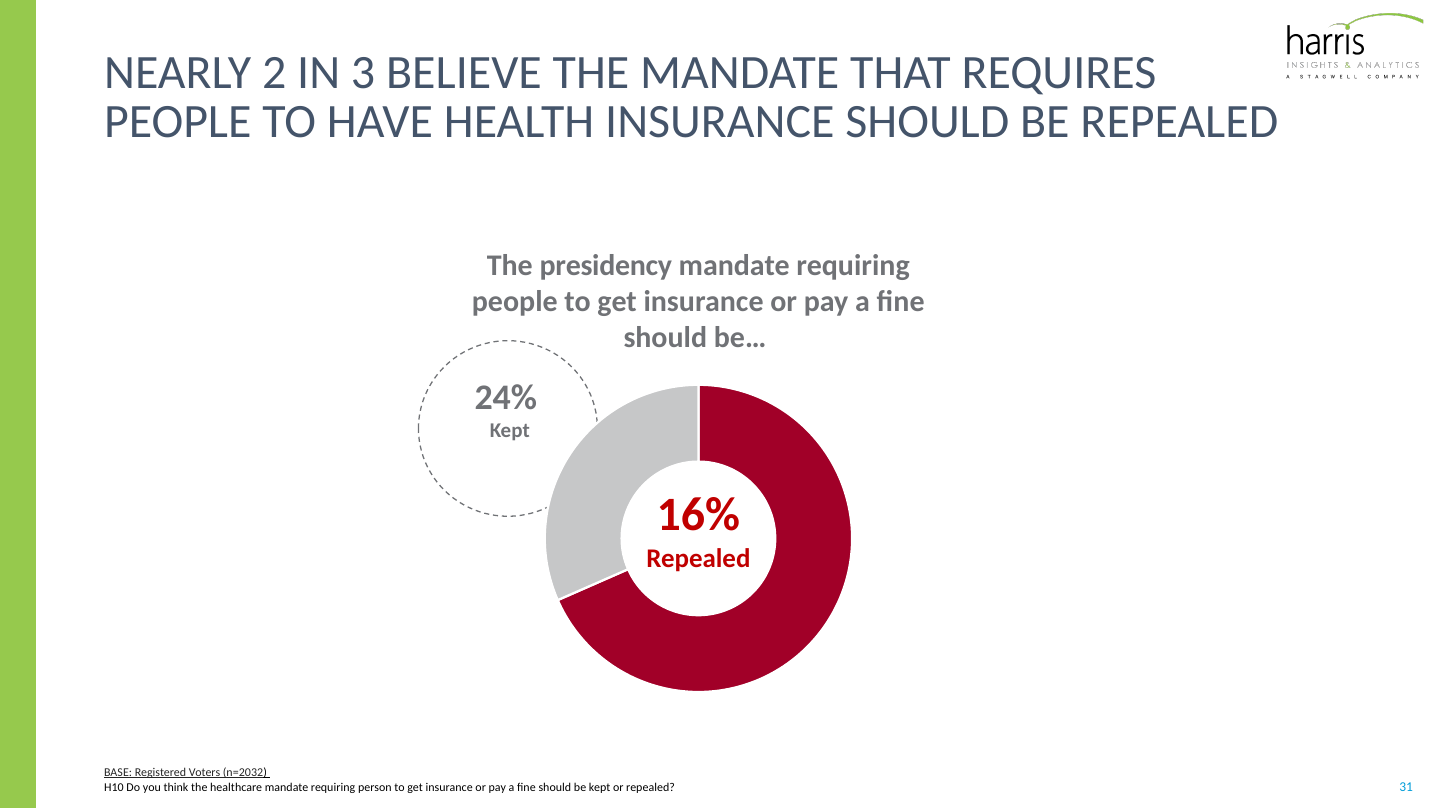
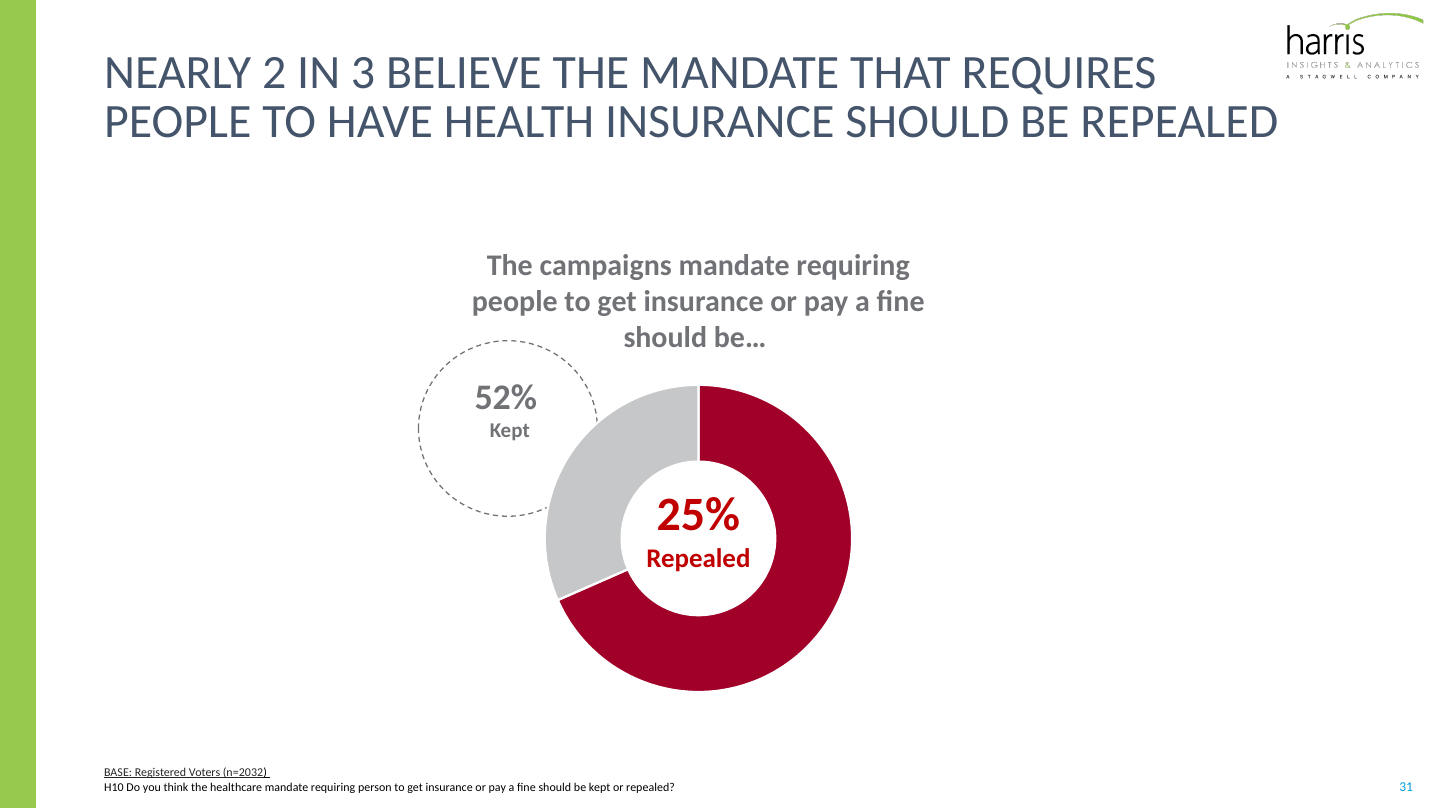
presidency: presidency -> campaigns (606, 266)
24%: 24% -> 52% (506, 398)
16%: 16% -> 25% (698, 515)
